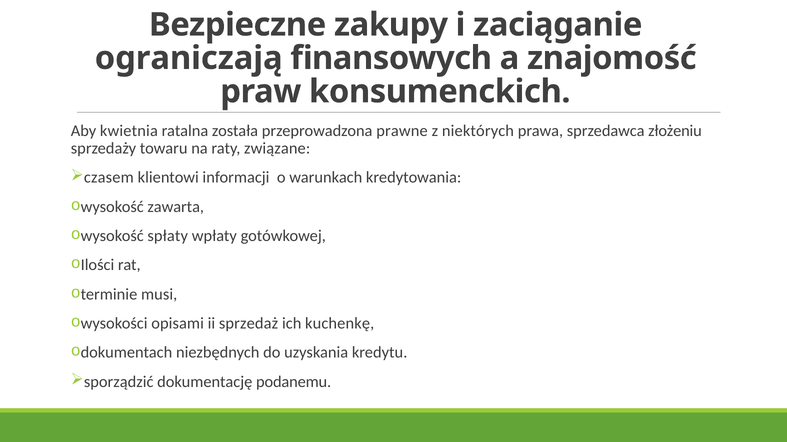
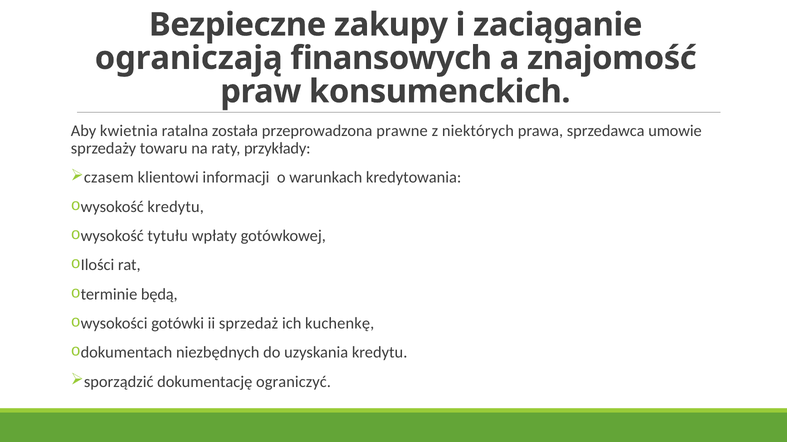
złożeniu: złożeniu -> umowie (675, 131)
związane: związane -> przykłady (277, 149)
zawarta: zawarta -> kredytu (176, 207)
spłaty: spłaty -> tytułu (168, 236)
musi: musi -> będą (159, 295)
opisami: opisami -> gotówki (178, 324)
podanemu: podanemu -> ograniczyć (294, 382)
